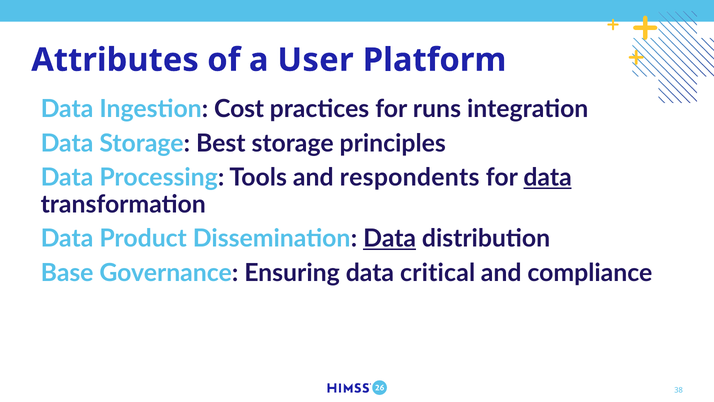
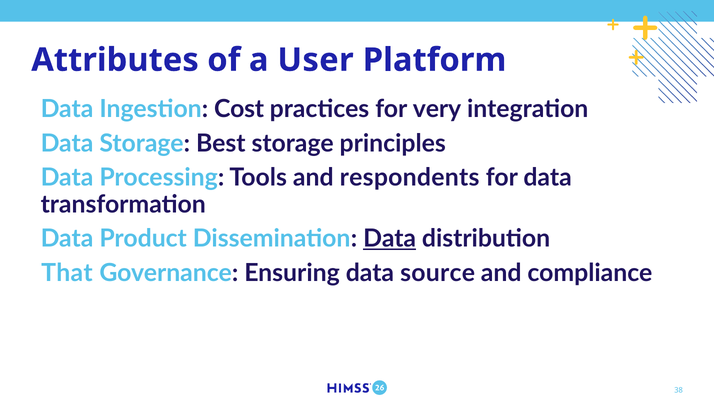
runs: runs -> very (437, 109)
data underline: present -> none (548, 177)
Base: Base -> That (67, 273)
critical: critical -> source (438, 273)
